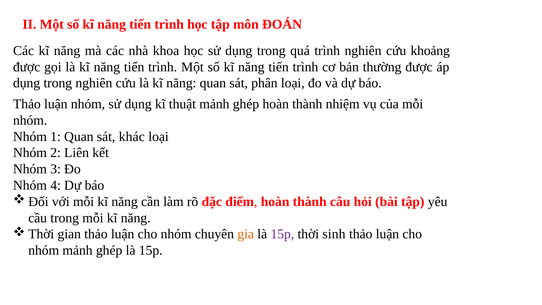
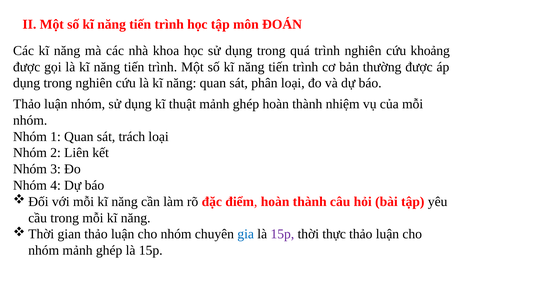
khác: khác -> trách (132, 136)
gia colour: orange -> blue (246, 234)
sinh: sinh -> thực (334, 234)
